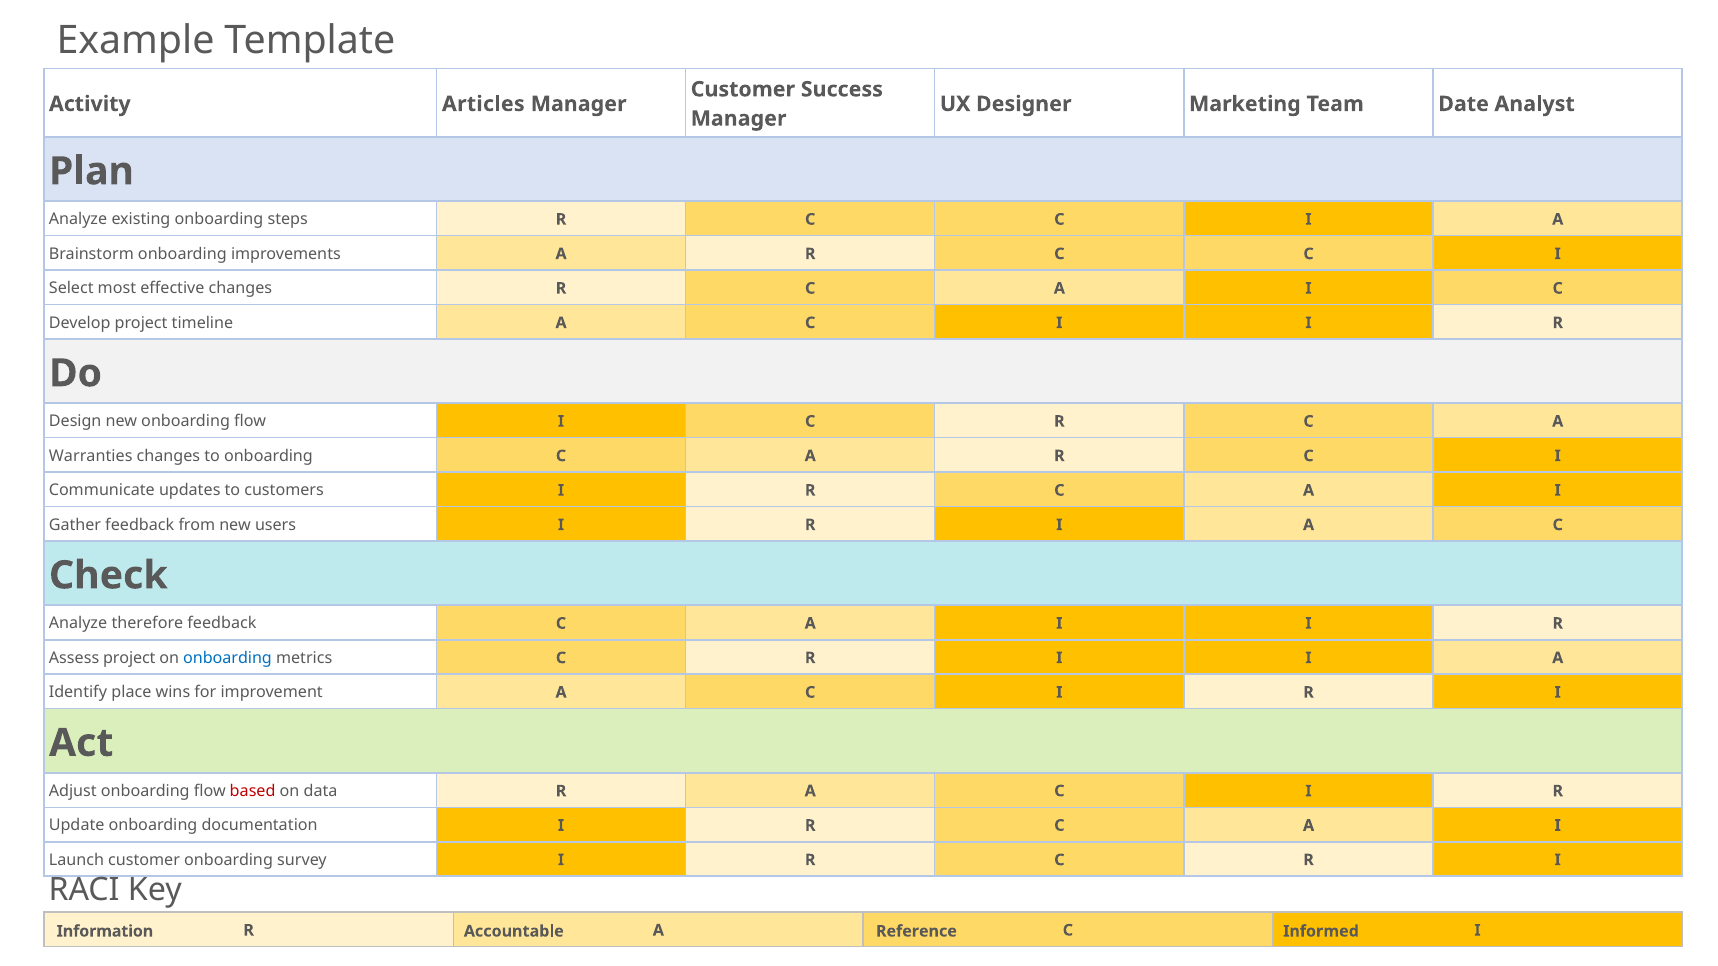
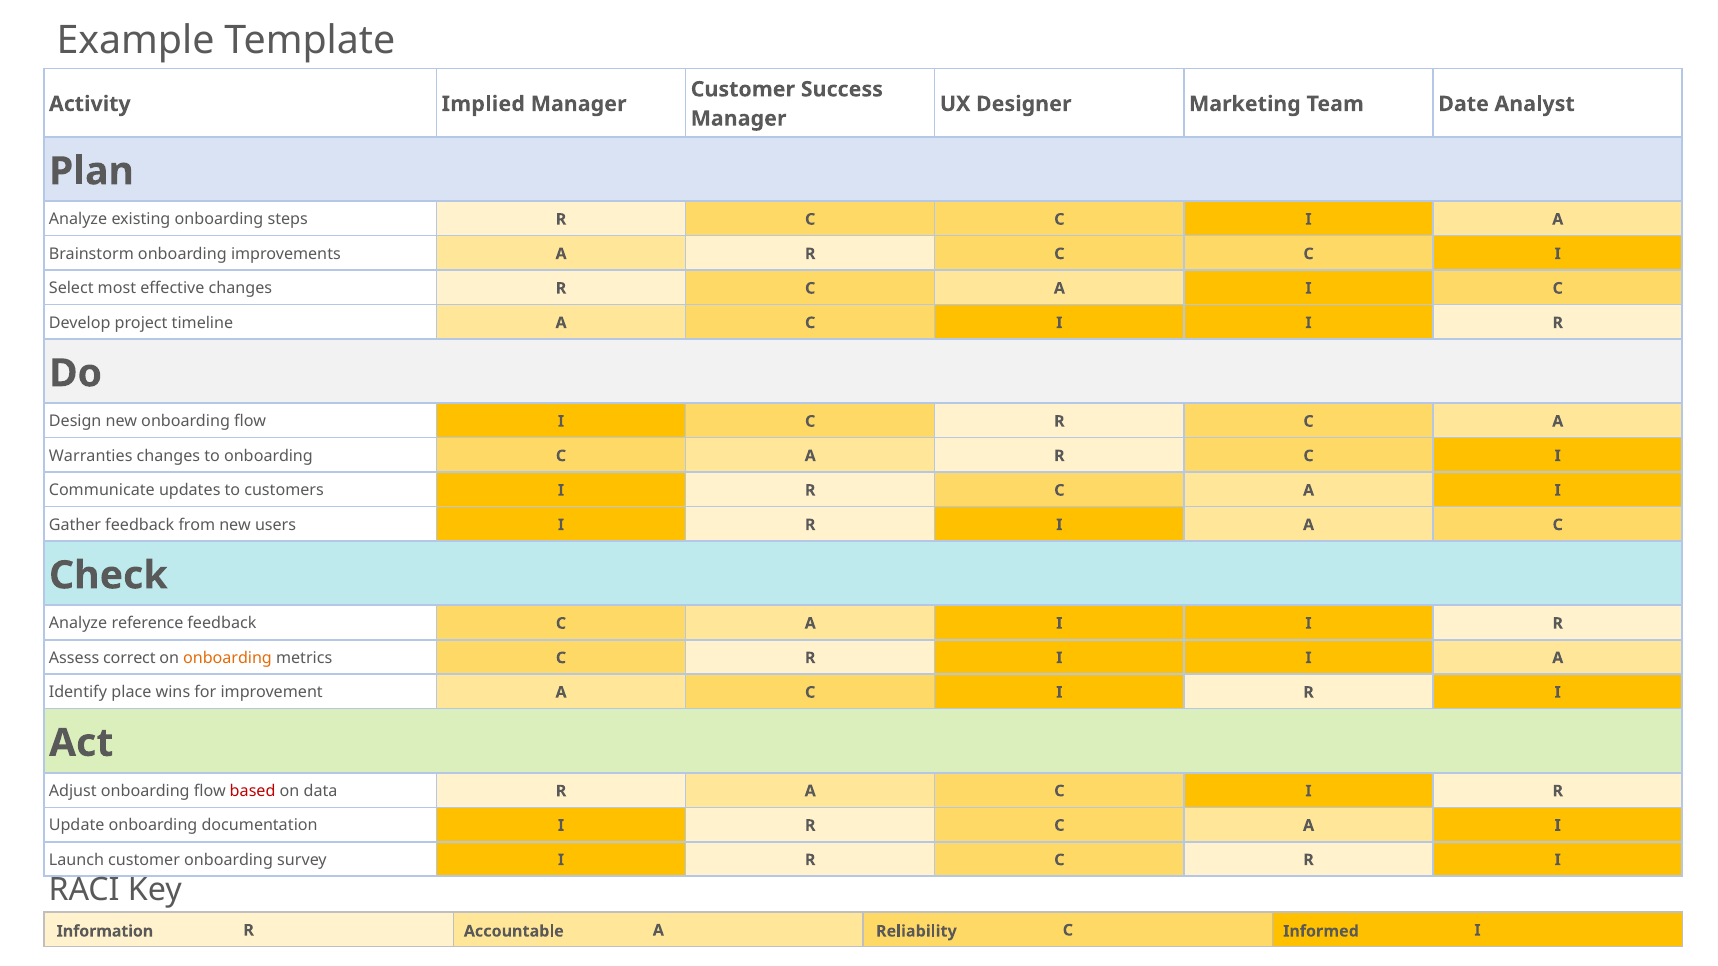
Articles: Articles -> Implied (483, 104)
therefore: therefore -> reference (147, 624)
Assess project: project -> correct (129, 658)
onboarding colour: blue -> orange (228, 658)
Reference: Reference -> Reliability (916, 932)
